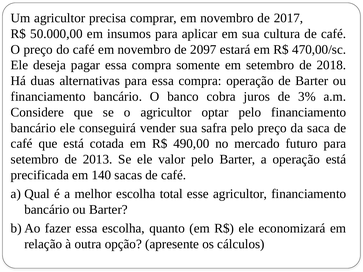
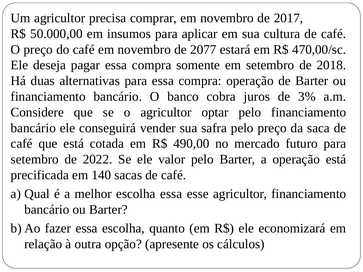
2097: 2097 -> 2077 (203, 49)
2013: 2013 -> 2022 (98, 160)
escolha total: total -> essa (171, 194)
